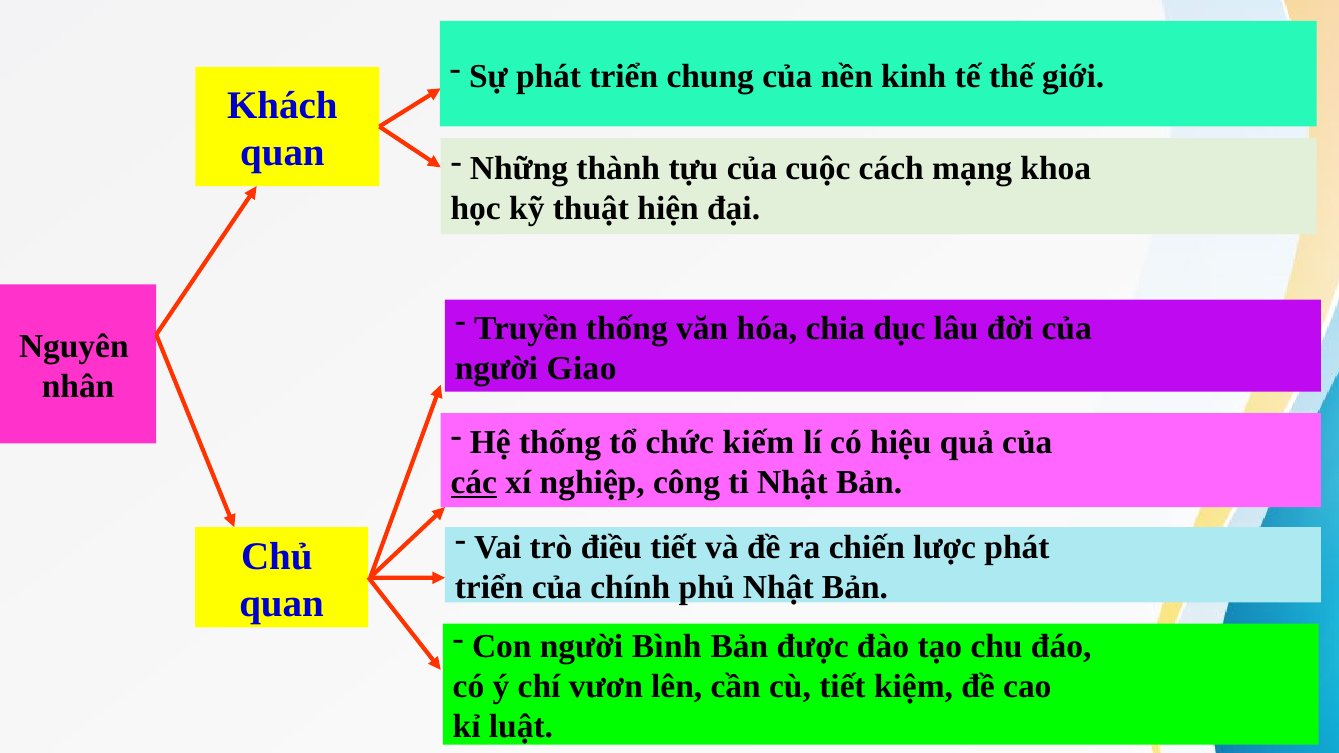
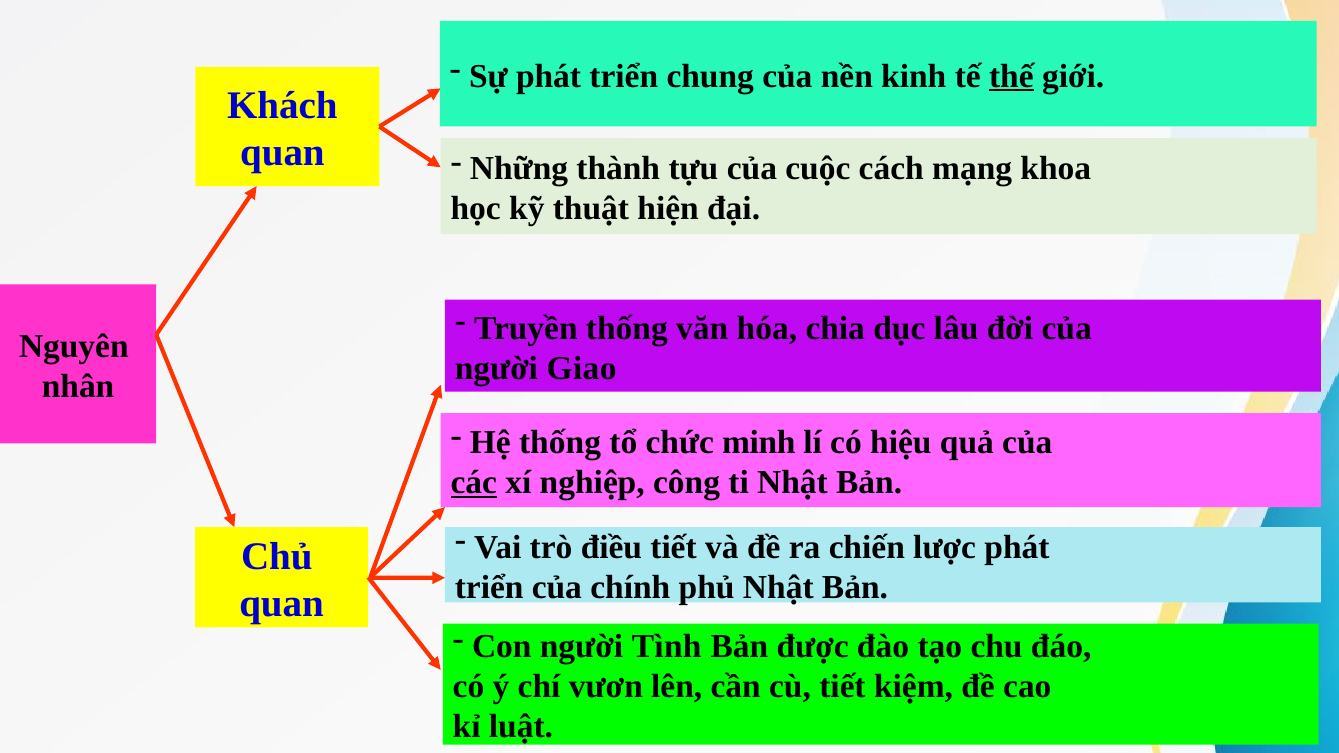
thế underline: none -> present (1011, 76)
kiếm: kiếm -> minh (759, 443)
Bình: Bình -> Tình (667, 646)
